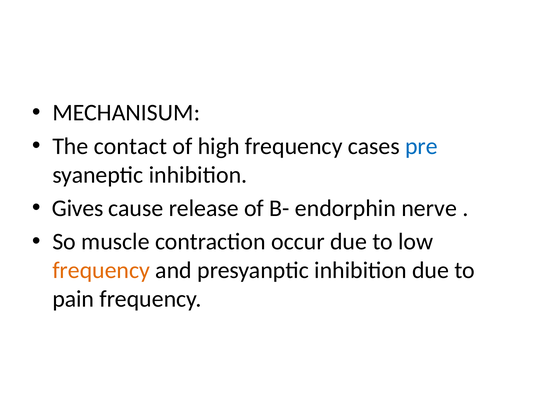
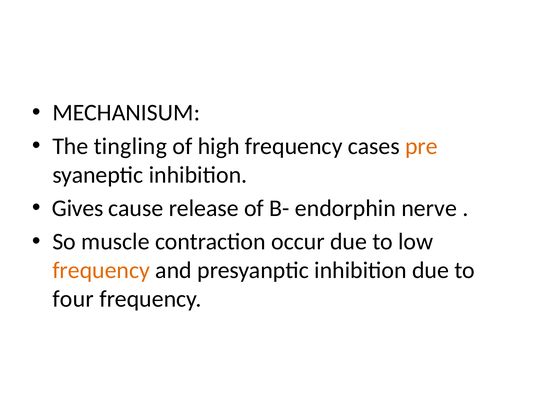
contact: contact -> tingling (130, 146)
pre colour: blue -> orange (421, 146)
pain: pain -> four (73, 299)
